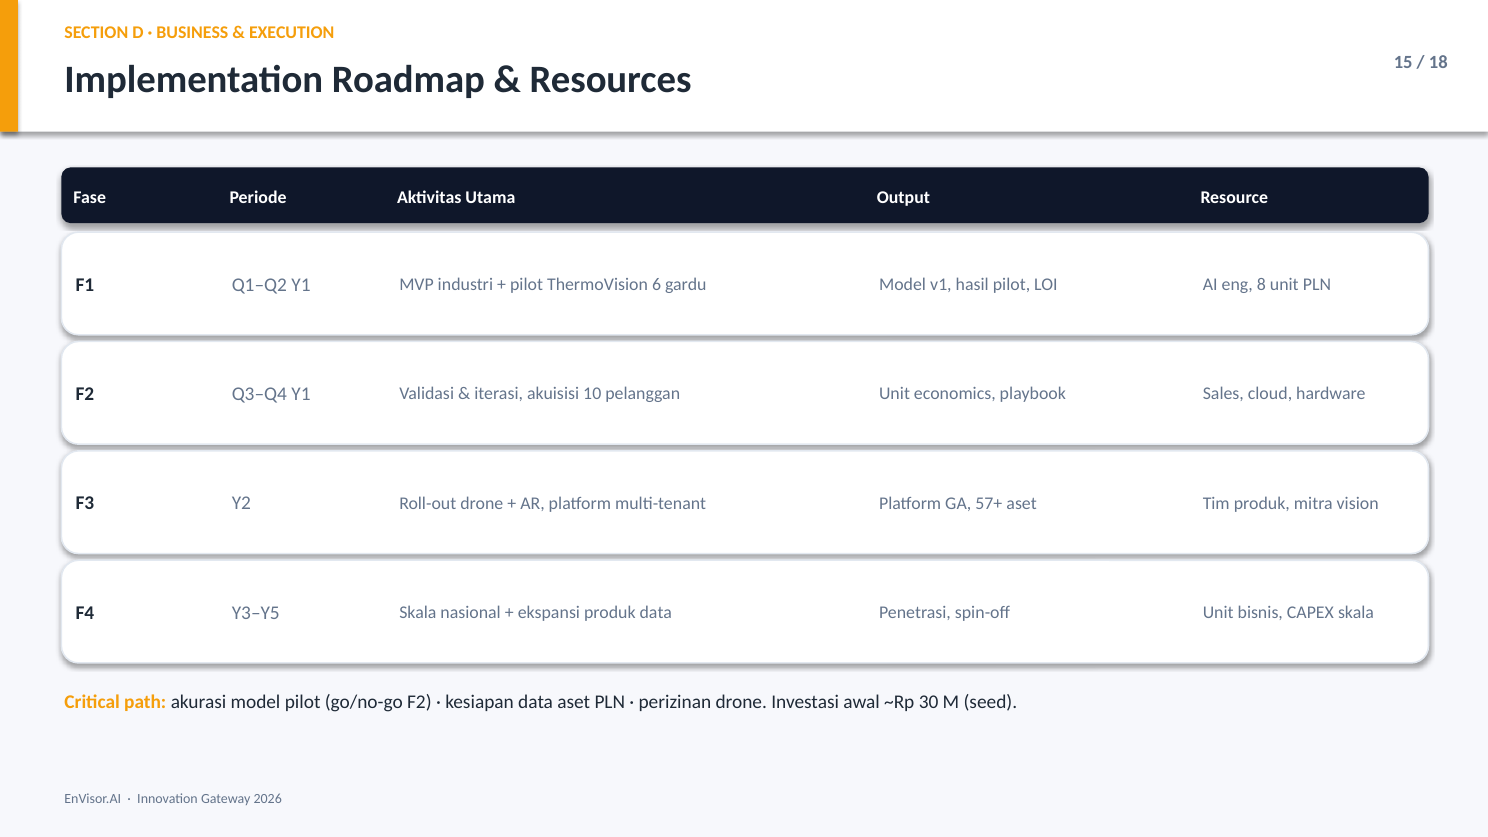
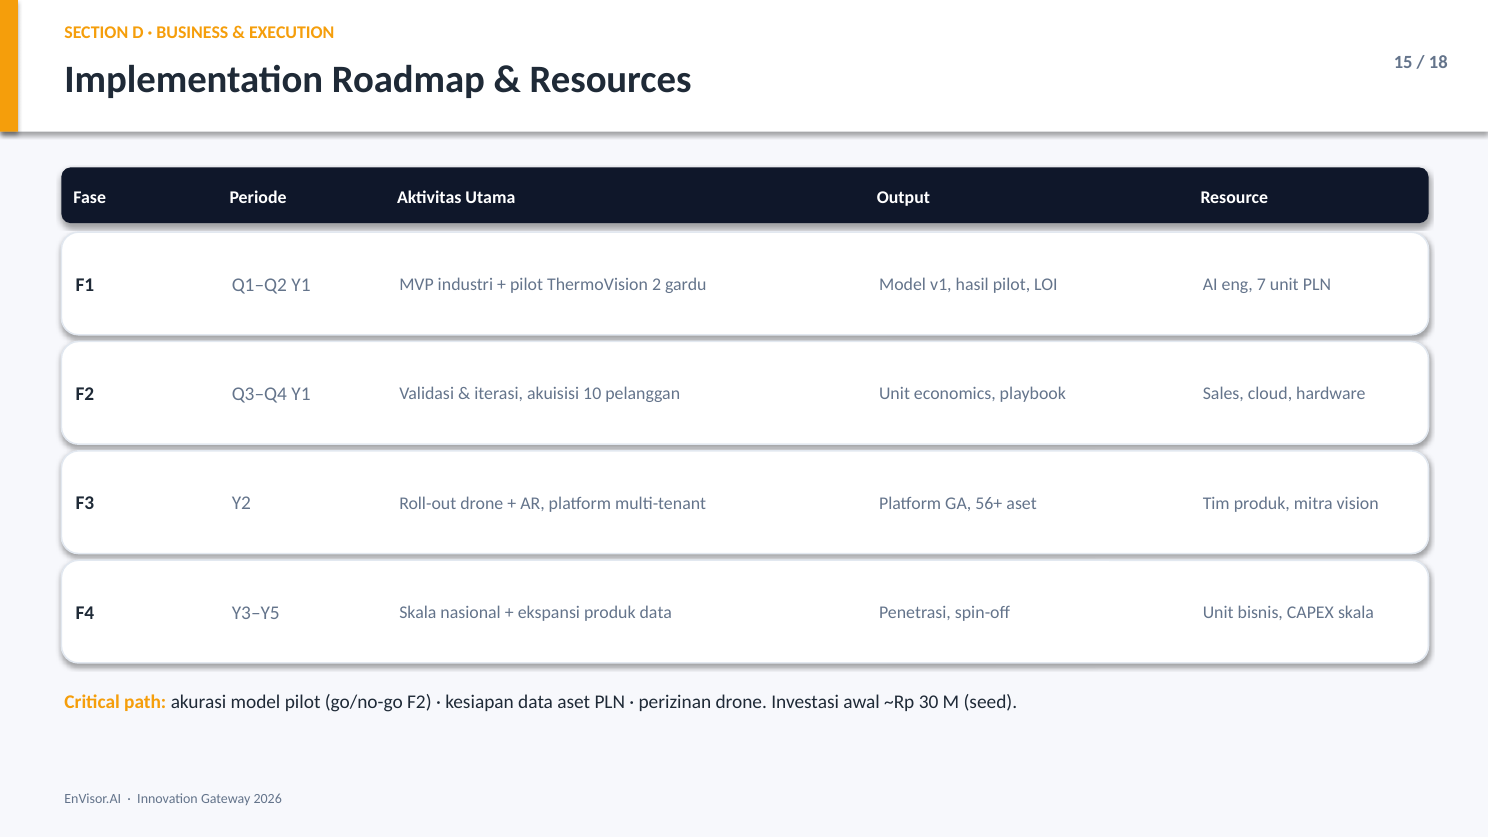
6: 6 -> 2 (657, 285)
8: 8 -> 7 (1261, 285)
57+: 57+ -> 56+ (989, 503)
